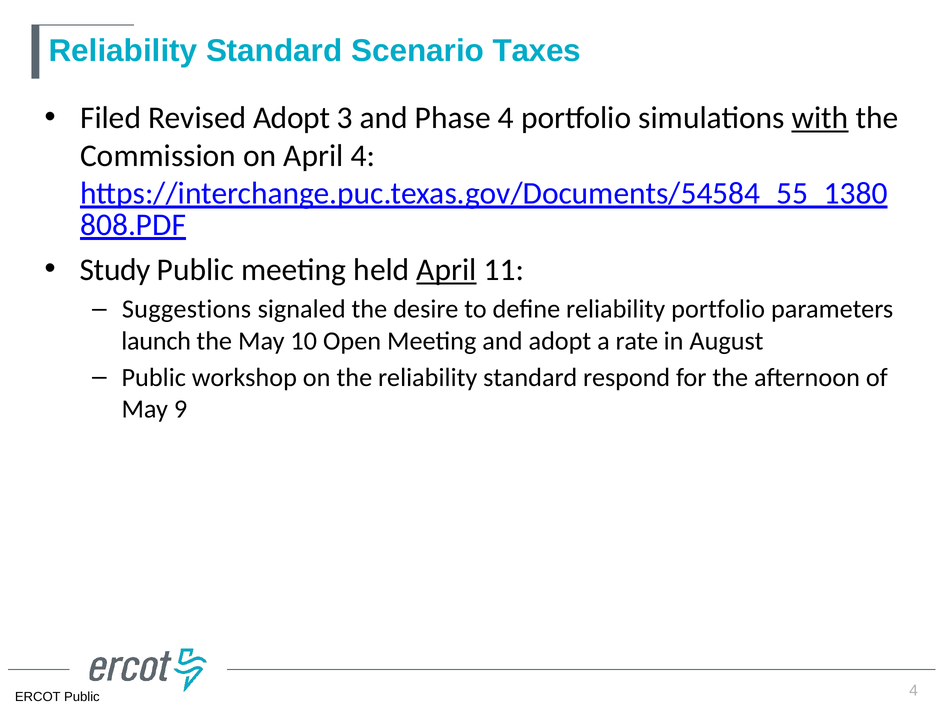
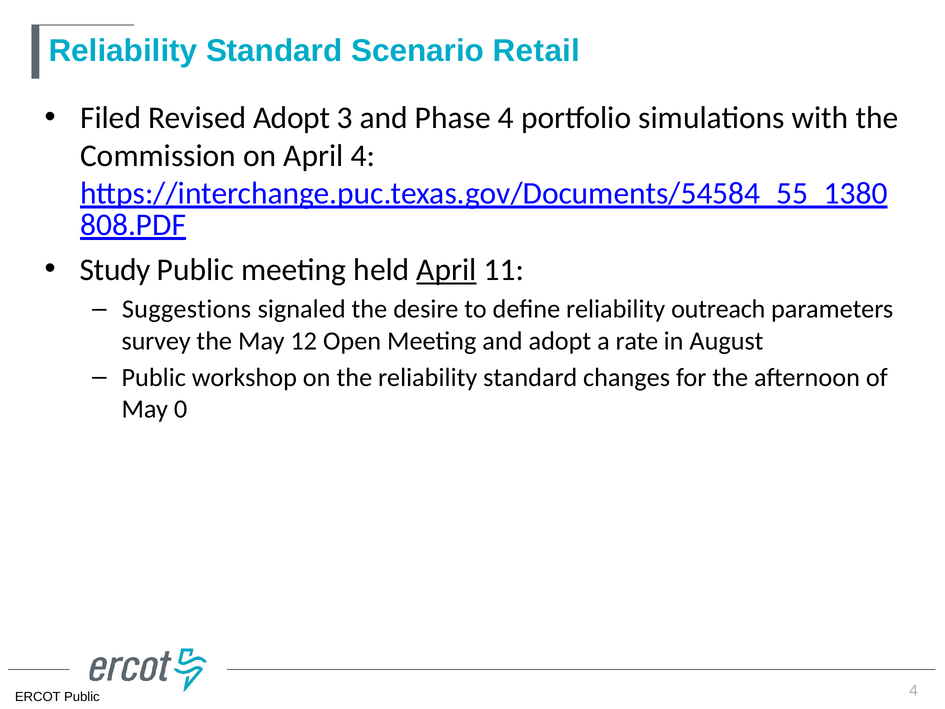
Taxes: Taxes -> Retail (537, 51)
with underline: present -> none (820, 118)
reliability portfolio: portfolio -> outreach (718, 309)
launch: launch -> survey (156, 341)
10: 10 -> 12 (304, 341)
respond: respond -> changes (627, 377)
9: 9 -> 0 (181, 409)
